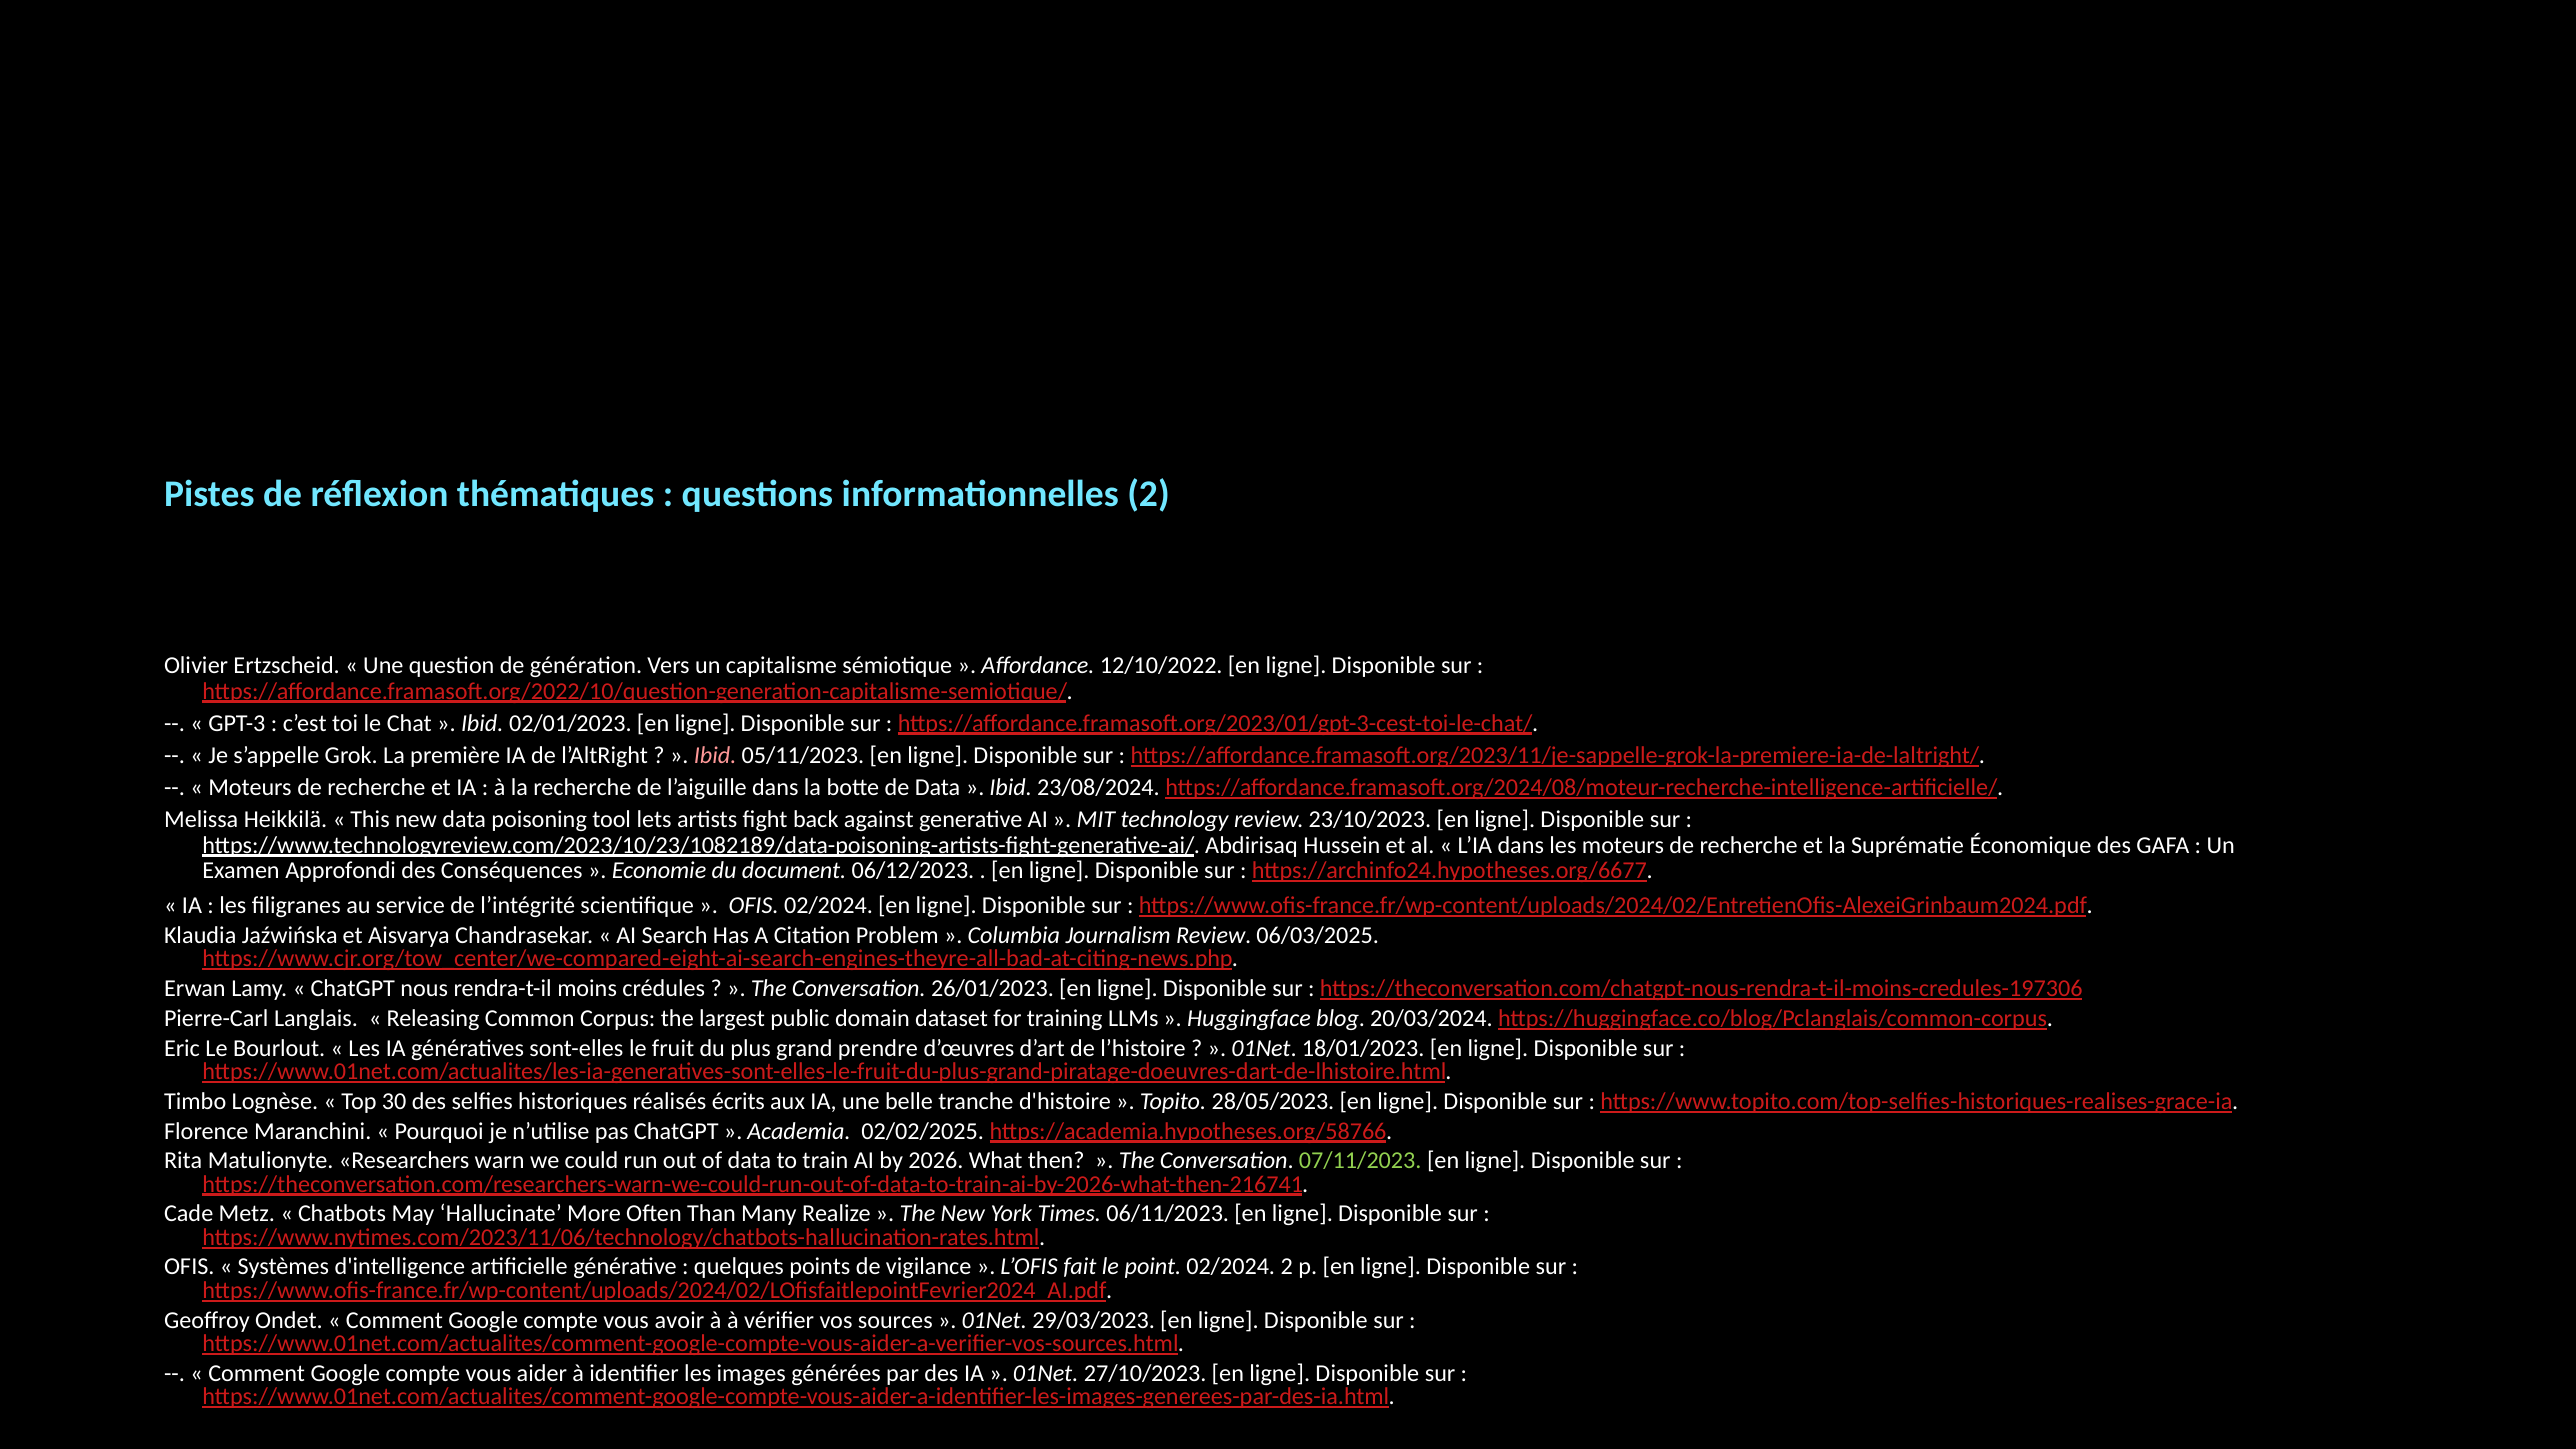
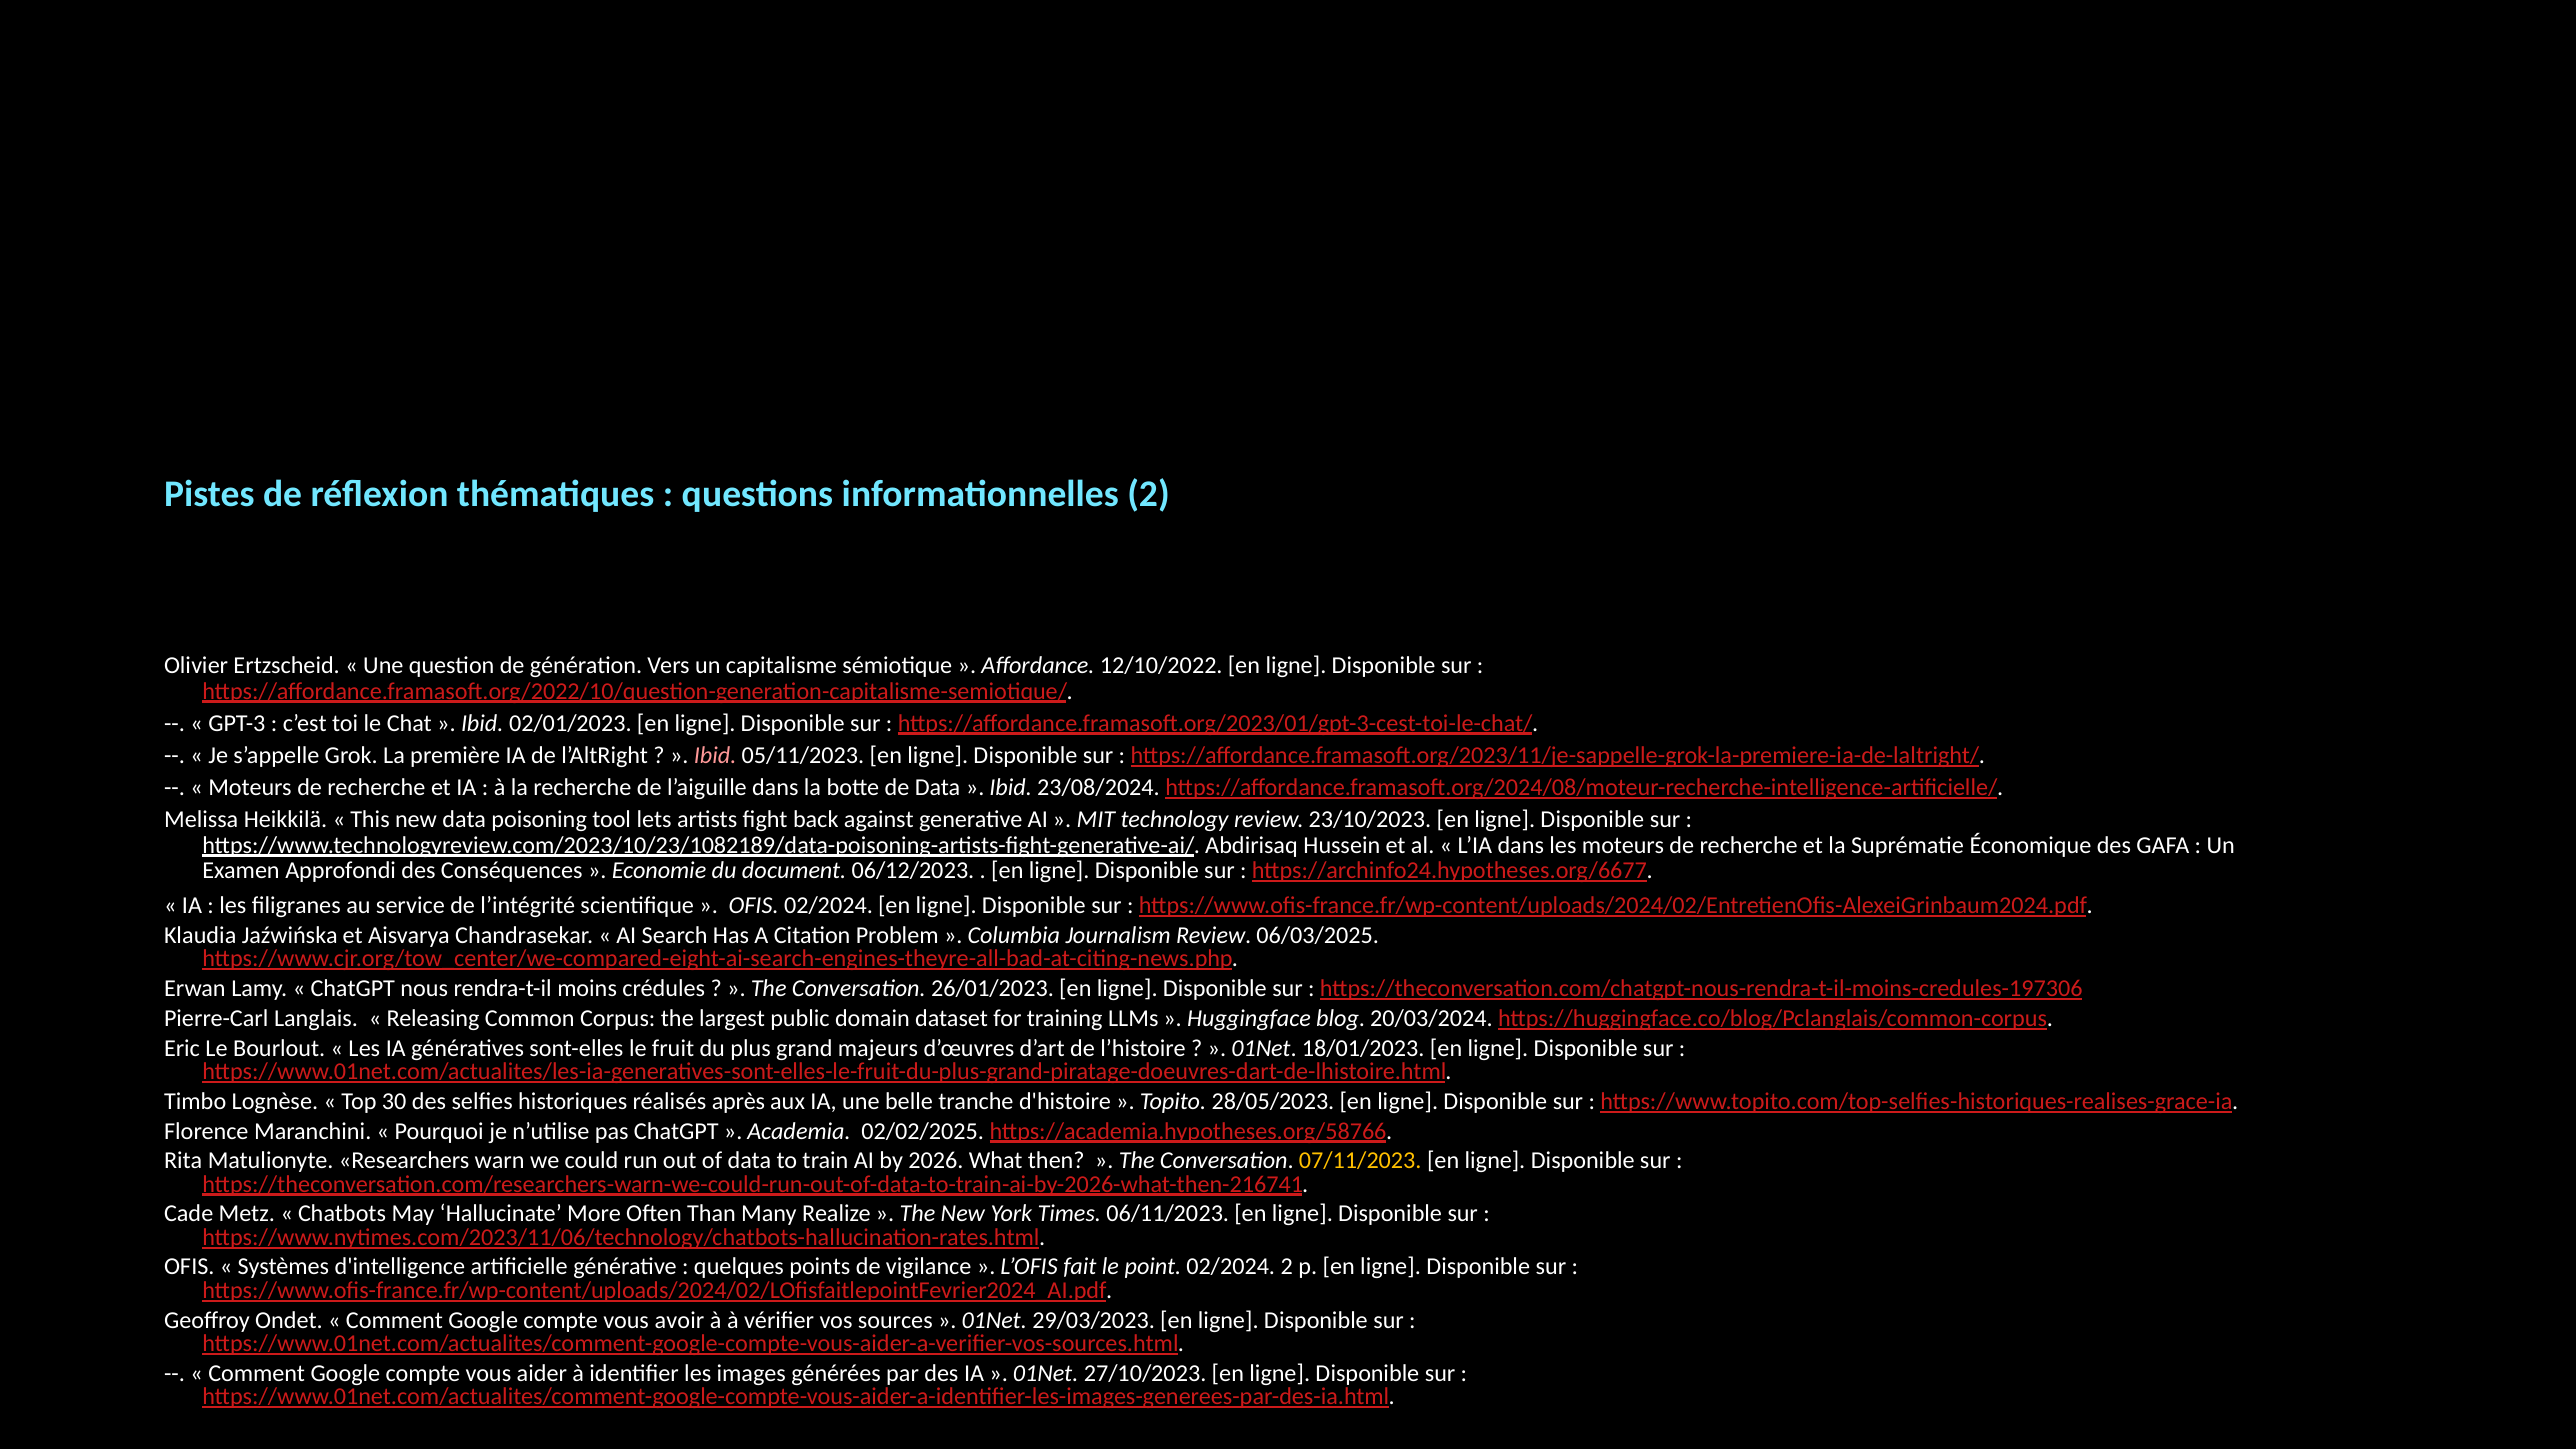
prendre: prendre -> majeurs (878, 1048)
écrits: écrits -> après (738, 1101)
07/11/2023 colour: light green -> yellow (1360, 1161)
